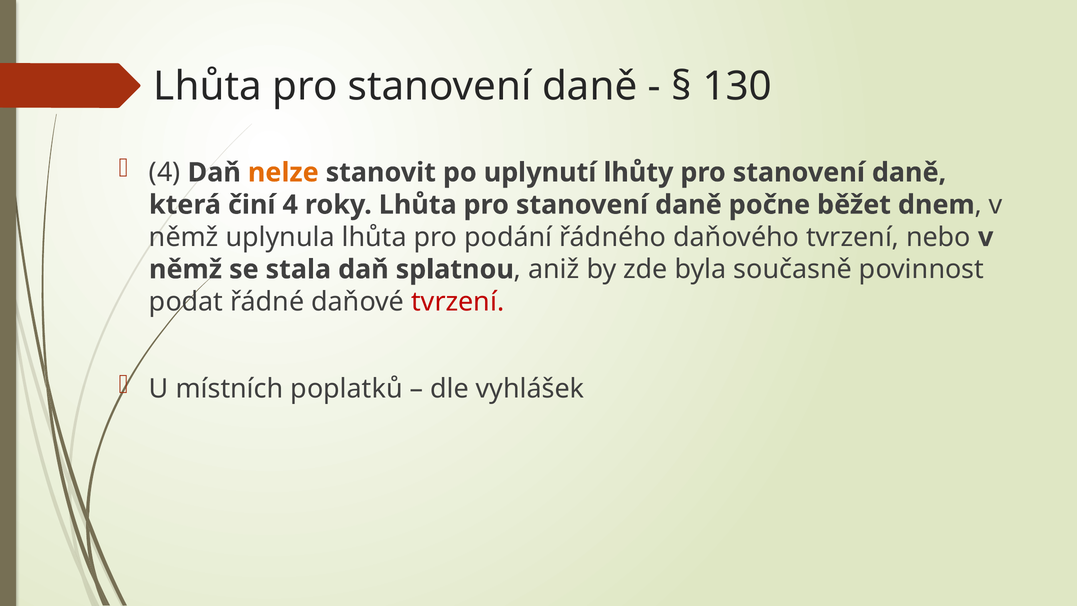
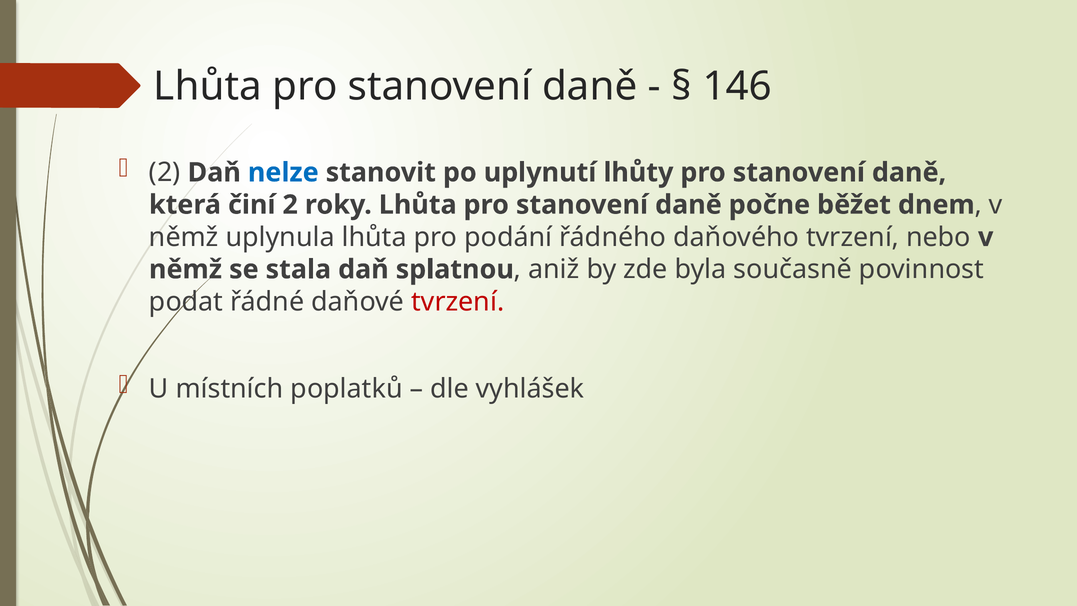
130: 130 -> 146 (737, 86)
4: 4 -> 2 (165, 172)
nelze colour: orange -> blue (283, 172)
činí 4: 4 -> 2 (290, 205)
